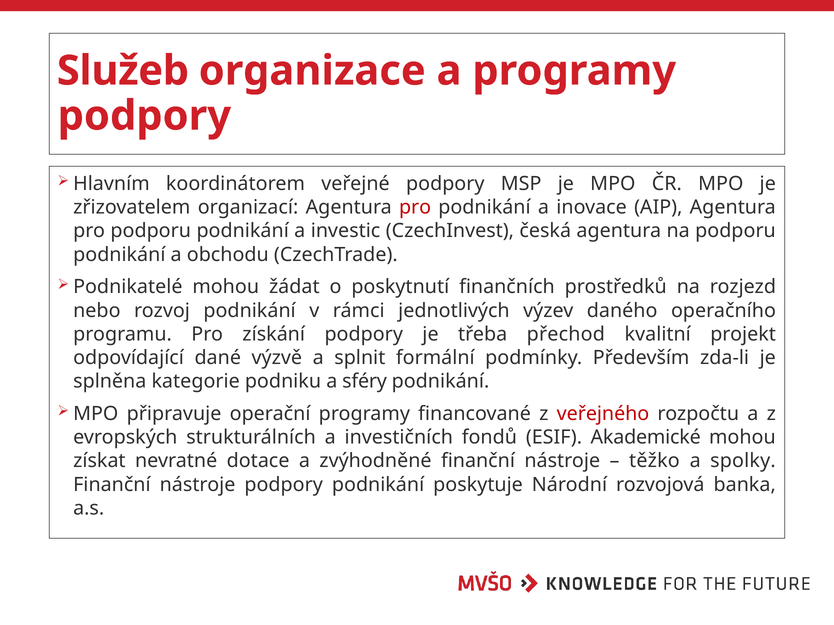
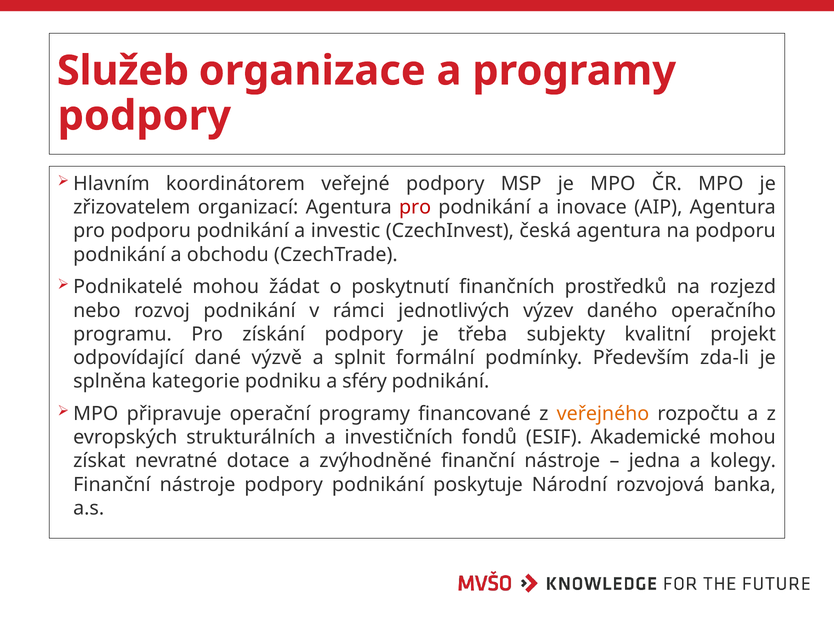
přechod: přechod -> subjekty (566, 334)
veřejného colour: red -> orange (603, 414)
těžko: těžko -> jedna (655, 461)
spolky: spolky -> kolegy (743, 461)
